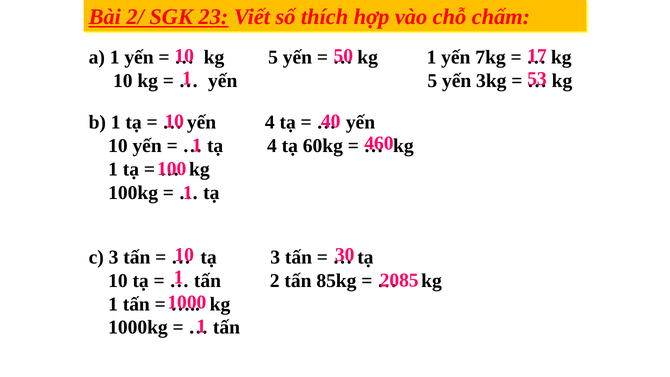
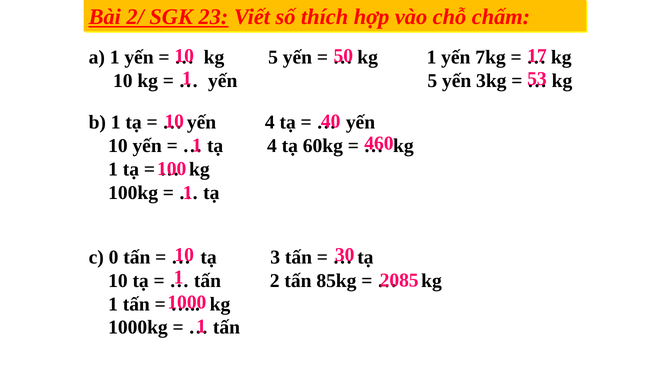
c 3: 3 -> 0 (114, 257)
